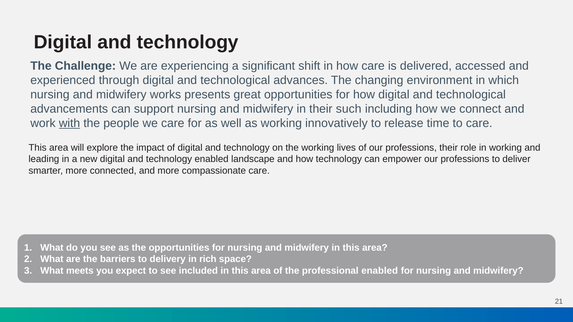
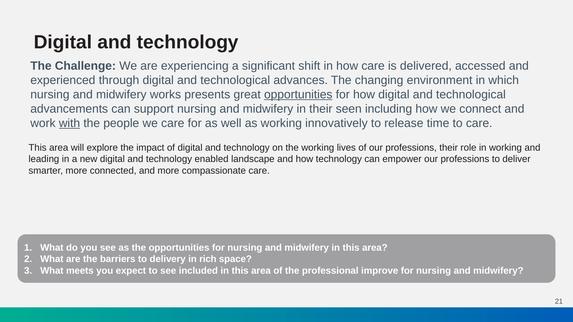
opportunities underline: none -> present (298, 95)
such: such -> seen (349, 109)
professional enabled: enabled -> improve (380, 271)
